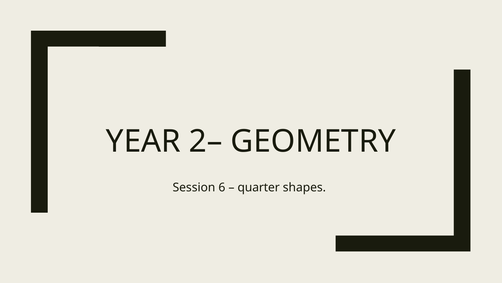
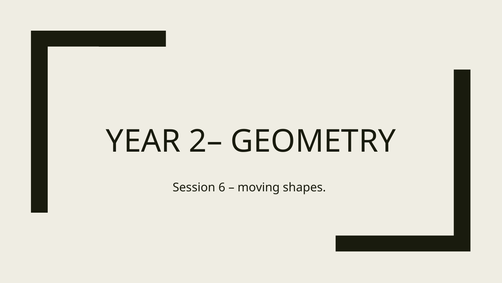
quarter: quarter -> moving (259, 187)
